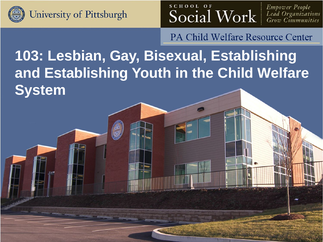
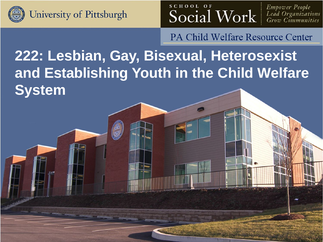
103: 103 -> 222 (29, 56)
Bisexual Establishing: Establishing -> Heterosexist (254, 56)
